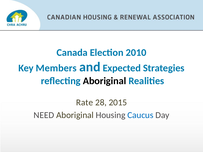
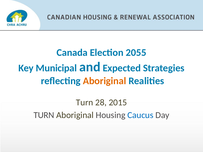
2010: 2010 -> 2055 (136, 53)
Members: Members -> Municipal (56, 68)
Aboriginal colour: black -> orange (105, 81)
Rate: Rate -> Turn (85, 103)
NEED: NEED -> TURN (44, 115)
